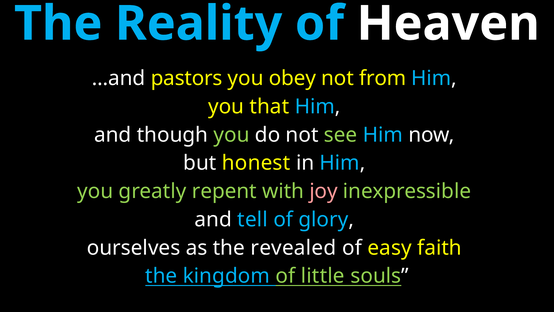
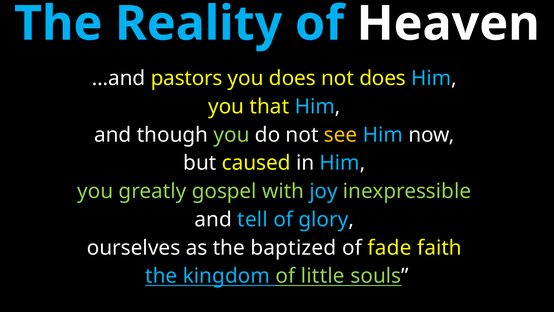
you obey: obey -> does (292, 78)
not from: from -> does (383, 78)
see colour: light green -> yellow (341, 135)
honest: honest -> caused (256, 163)
repent: repent -> gospel (224, 191)
joy colour: pink -> light blue (324, 191)
revealed: revealed -> baptized (293, 248)
easy: easy -> fade (390, 248)
